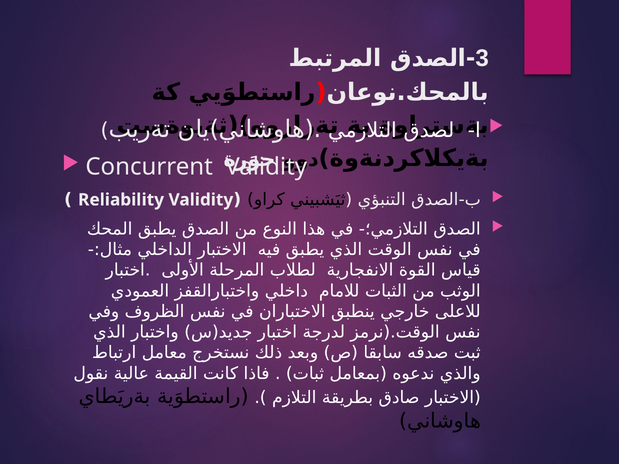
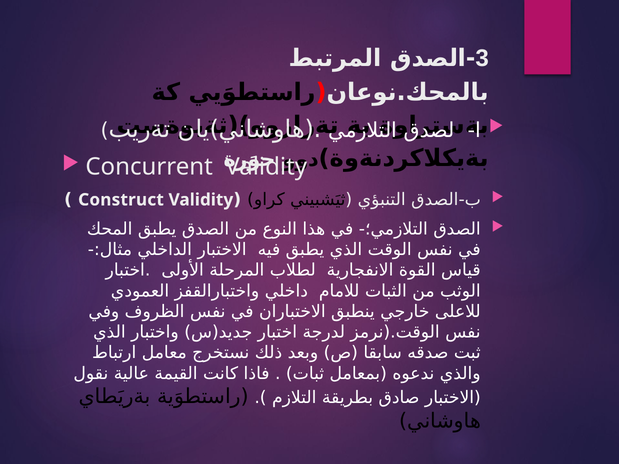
Reliability: Reliability -> Construct (121, 200)
